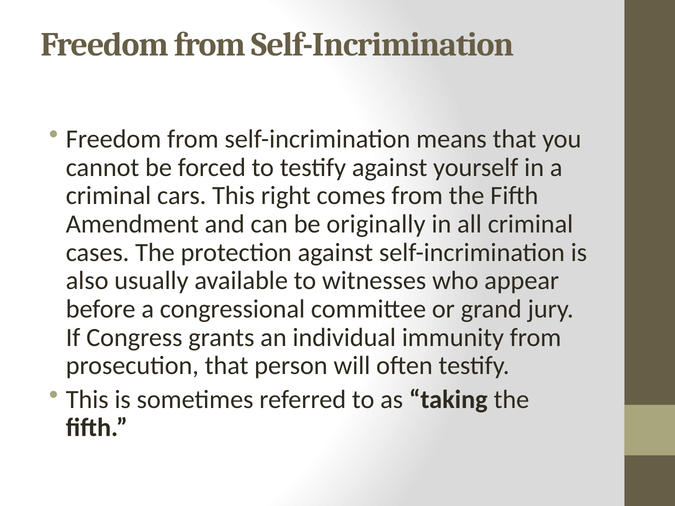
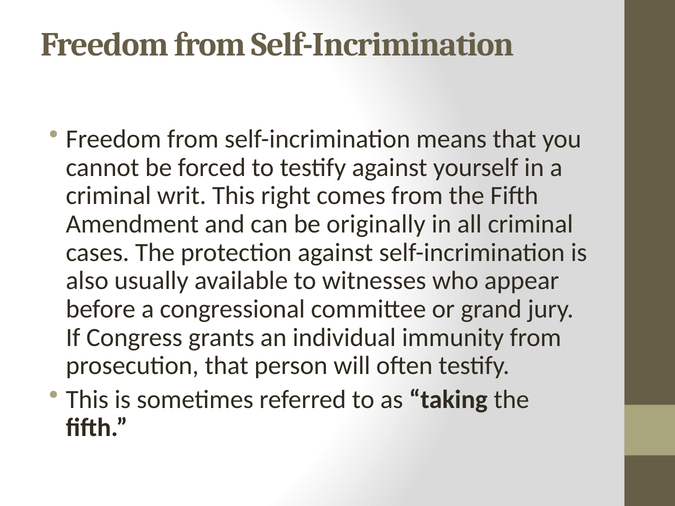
cars: cars -> writ (182, 196)
